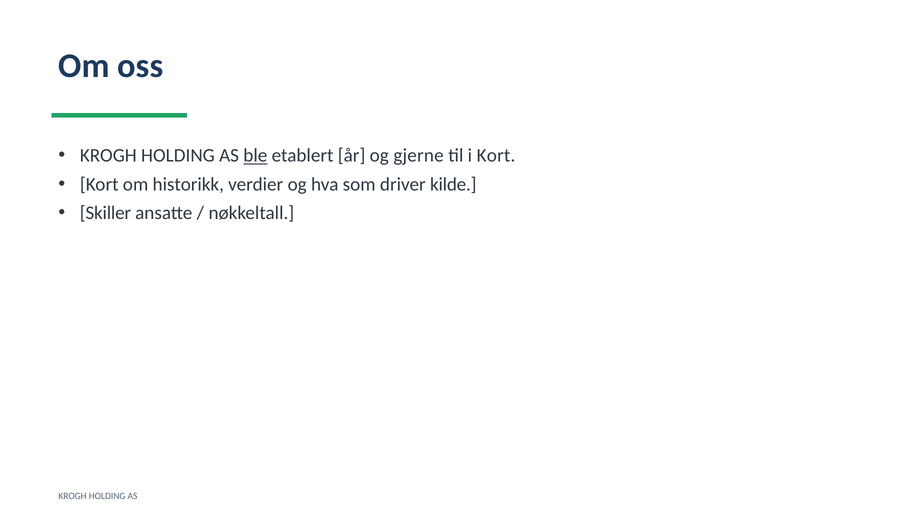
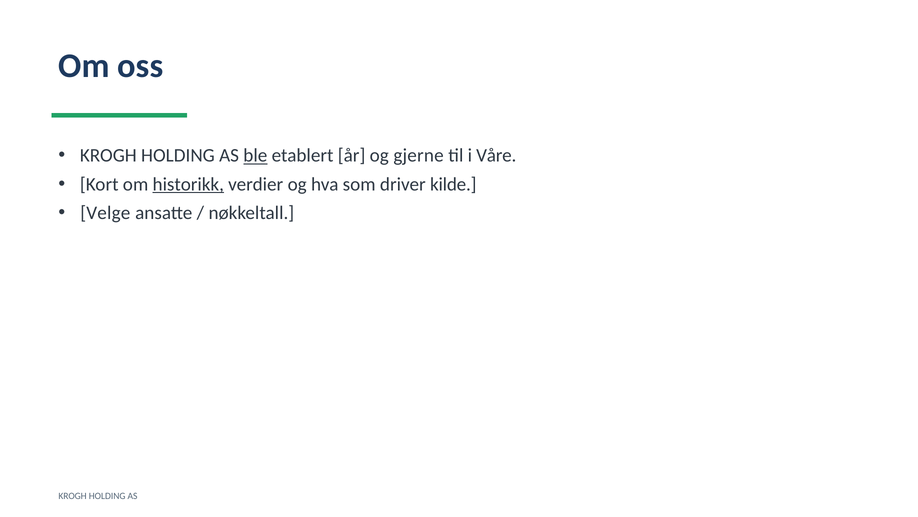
i Kort: Kort -> Våre (496, 155)
historikk underline: none -> present (188, 184)
Skiller: Skiller -> Velge (105, 213)
